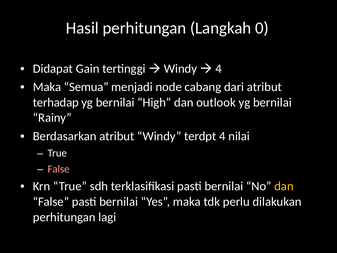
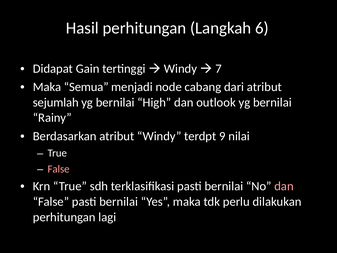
0: 0 -> 6 (262, 28)
4: 4 -> 7 (219, 69)
terhadap: terhadap -> sejumlah (56, 102)
terdpt 4: 4 -> 9 (222, 136)
dan colour: yellow -> pink (284, 186)
